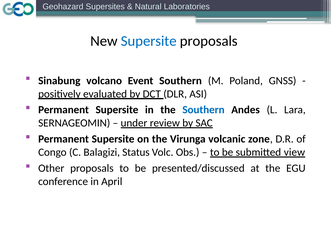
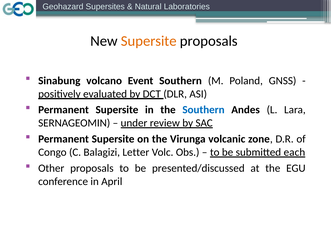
Supersite colour: blue -> orange (149, 41)
Status: Status -> Letter (136, 152)
view: view -> each (294, 152)
